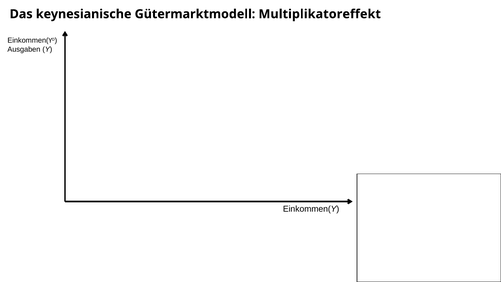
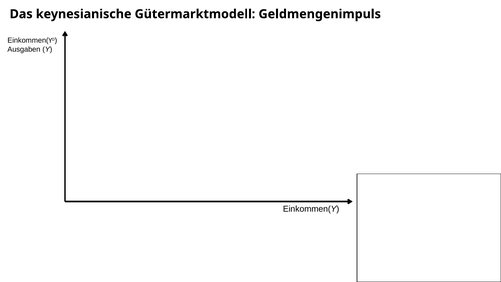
Multiplikatoreffekt: Multiplikatoreffekt -> Geldmengenimpuls (320, 14)
